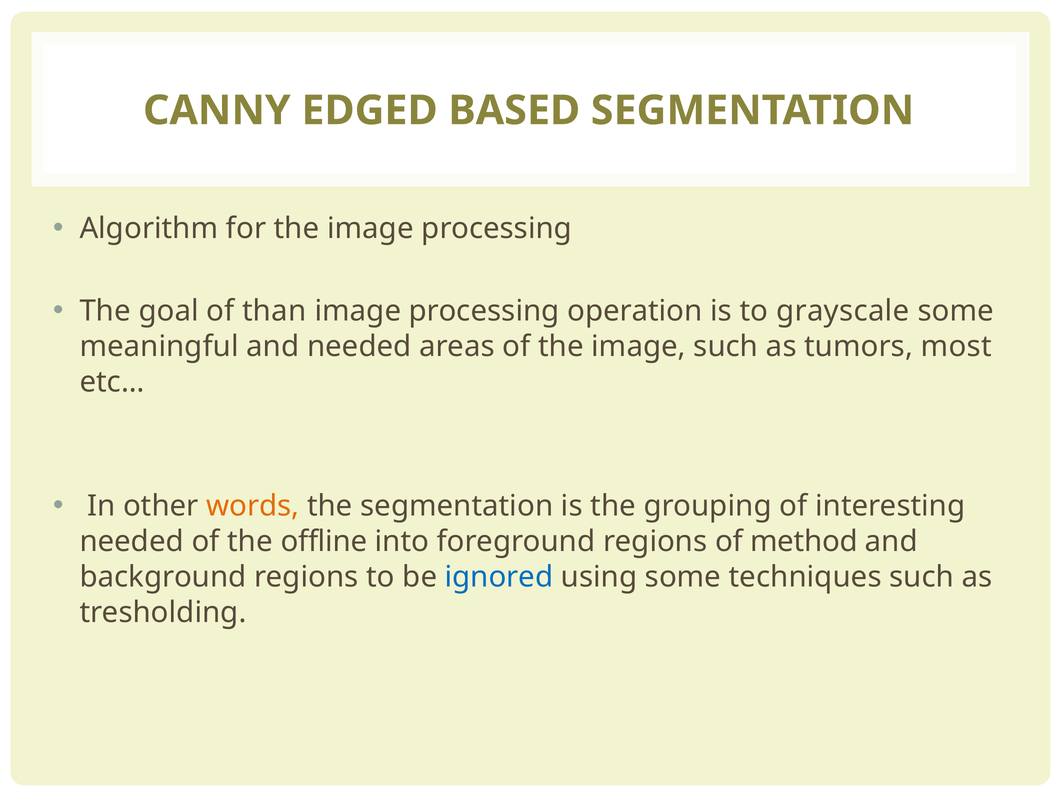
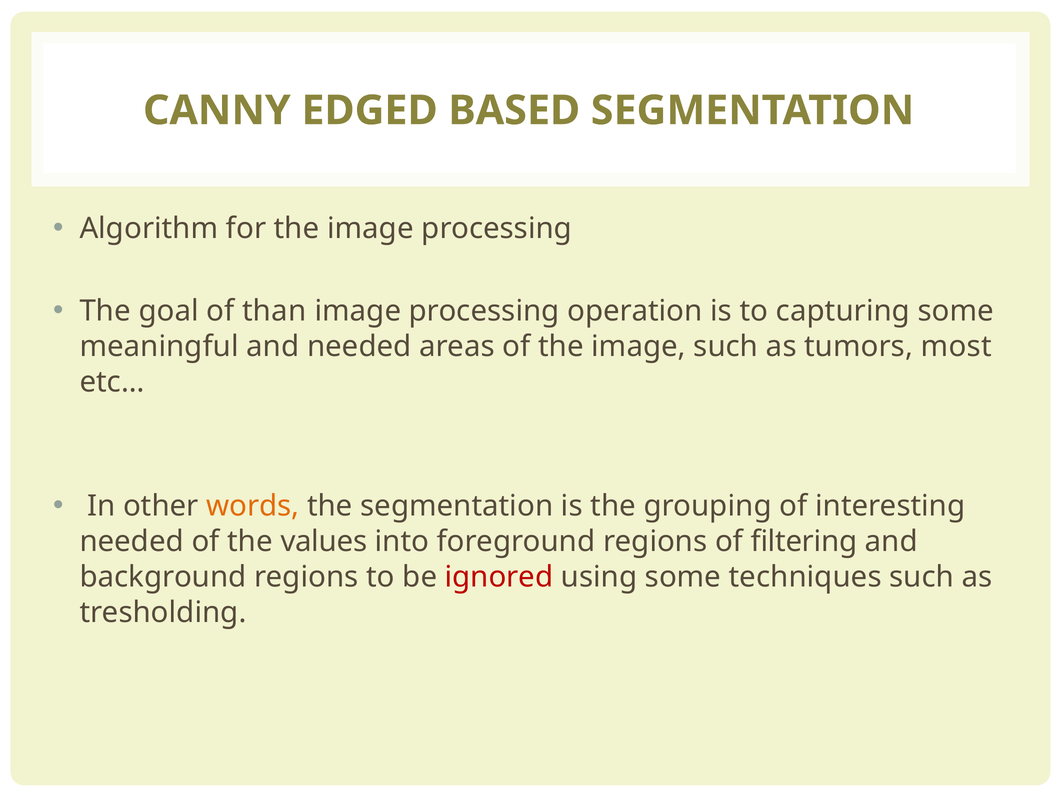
grayscale: grayscale -> capturing (843, 311)
offline: offline -> values (324, 541)
method: method -> filtering (804, 541)
ignored colour: blue -> red (499, 577)
